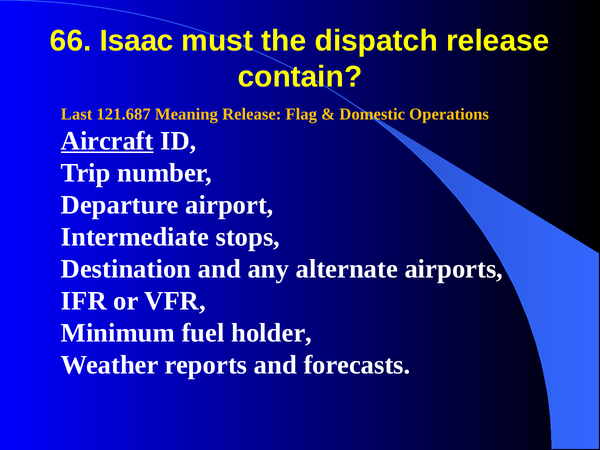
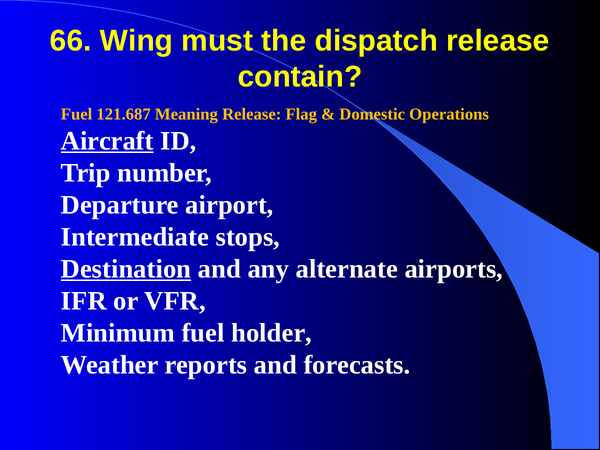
Isaac: Isaac -> Wing (137, 41)
Last: Last -> Fuel (77, 114)
Destination underline: none -> present (126, 269)
